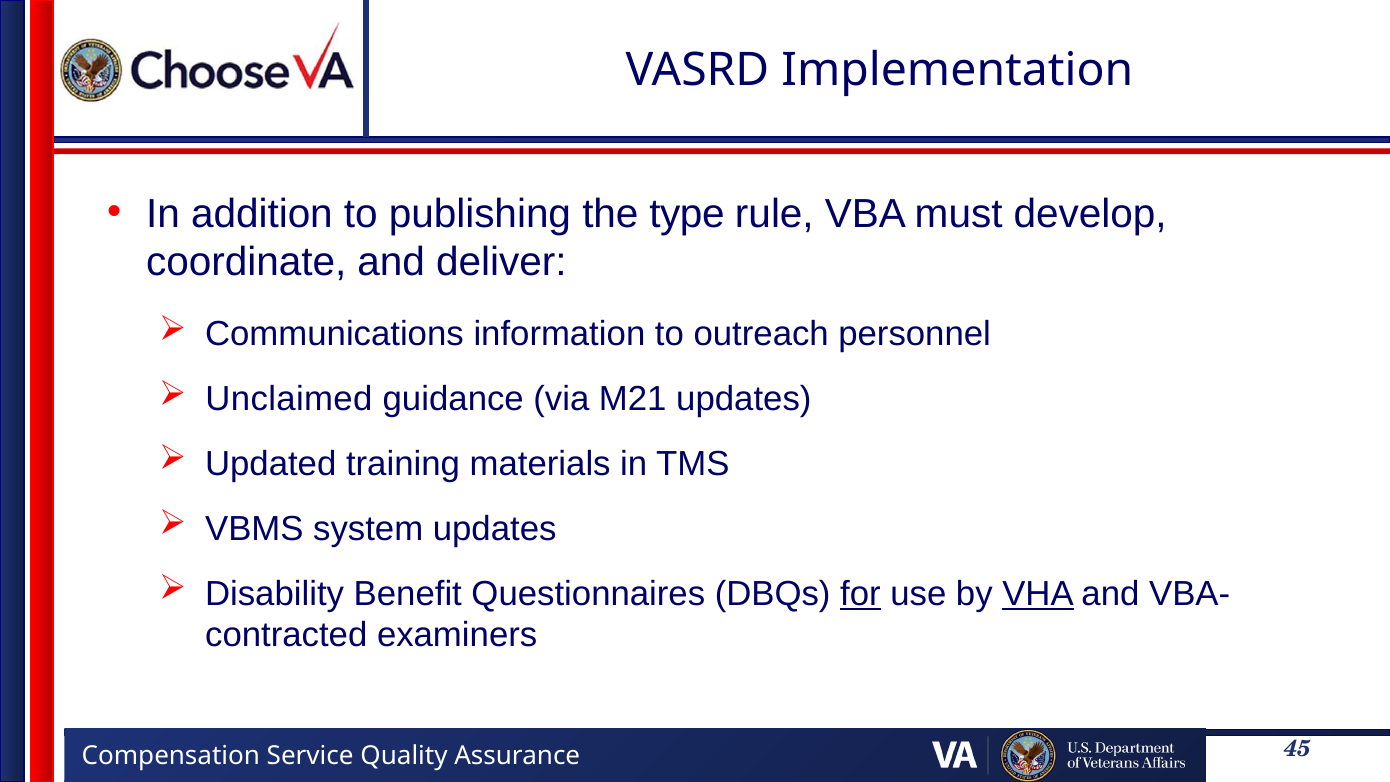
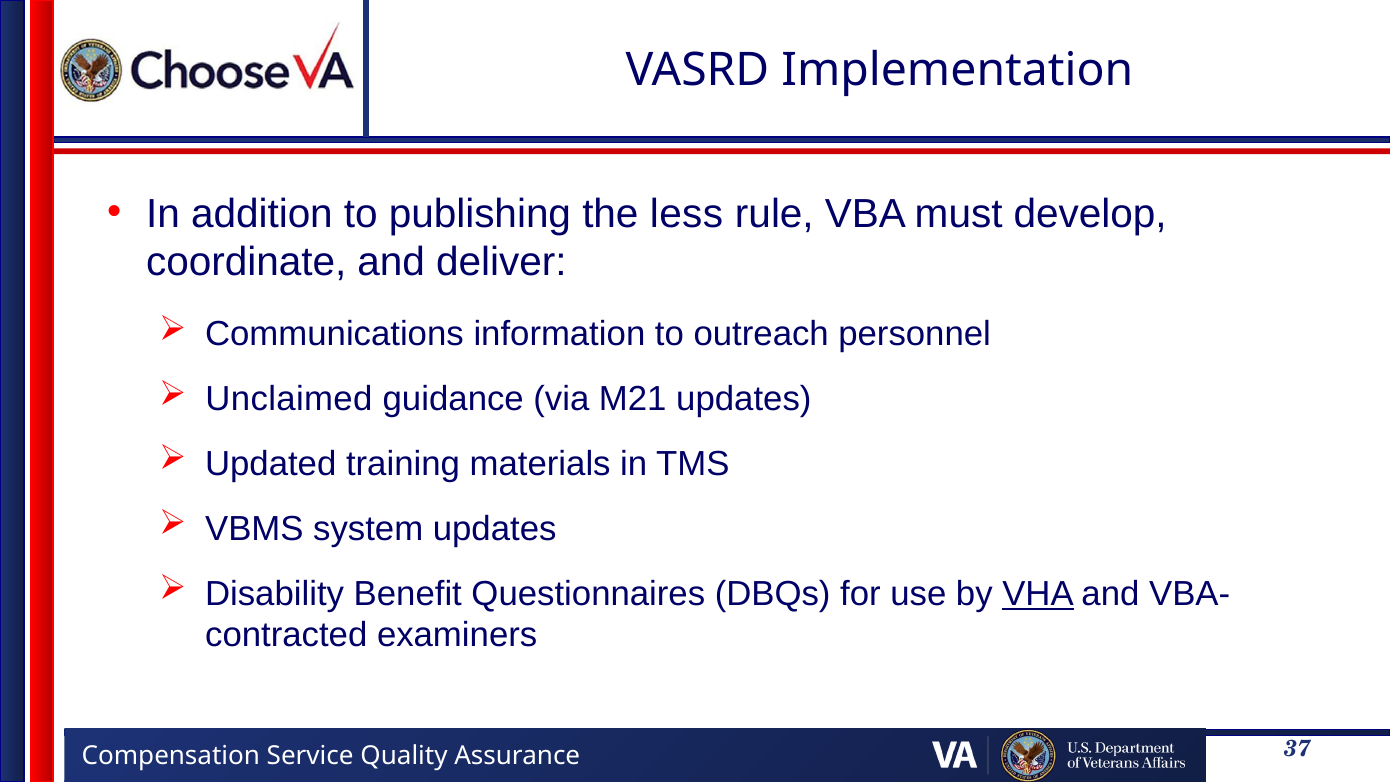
type: type -> less (687, 214)
for underline: present -> none (860, 594)
45: 45 -> 37 (1297, 748)
